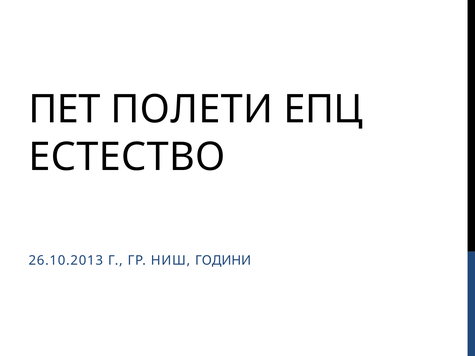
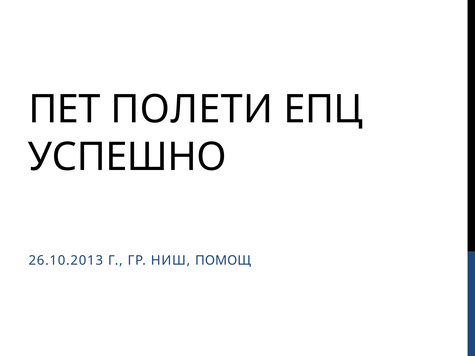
ЕСТЕСТВО: ЕСТЕСТВО -> УСПЕШНО (127, 157)
ГОДИНИ: ГОДИНИ -> ПОМОЩ (223, 261)
